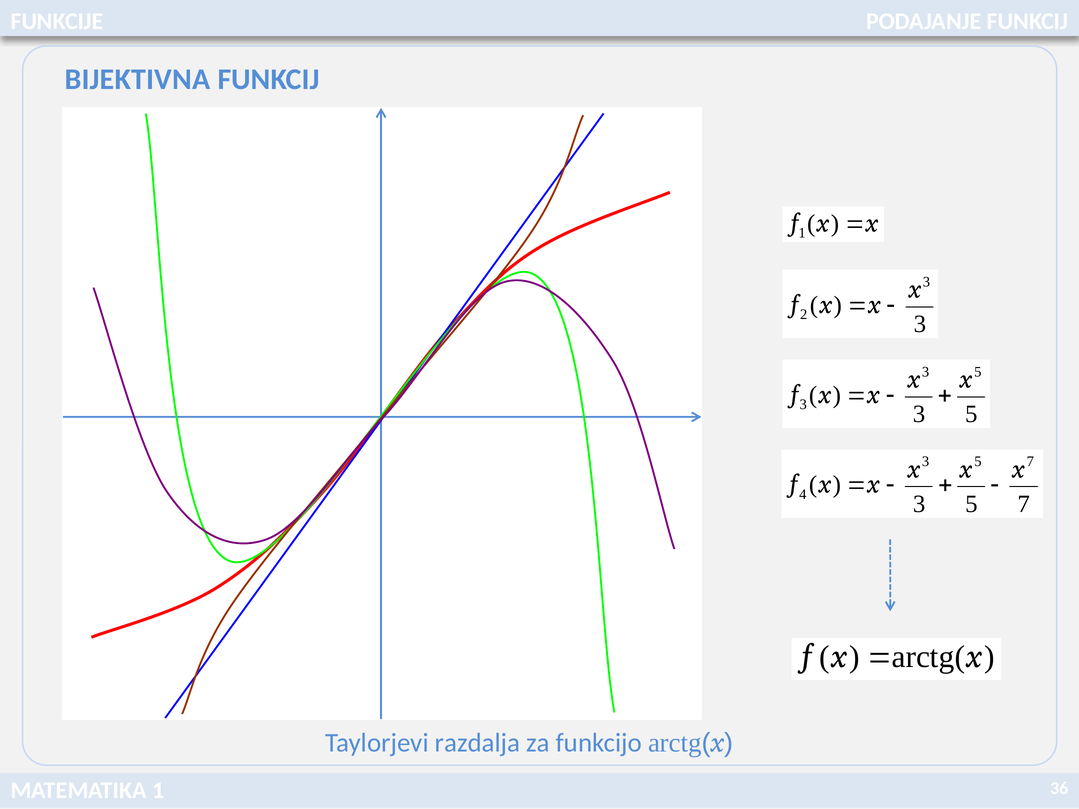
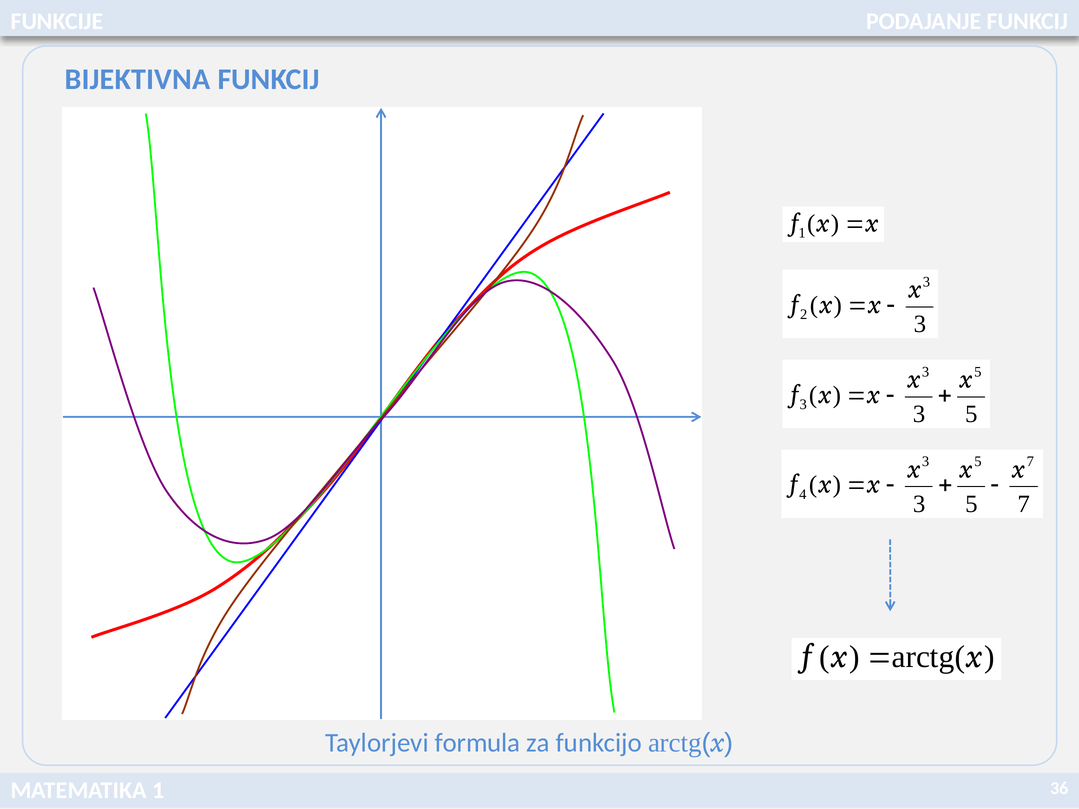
razdalja: razdalja -> formula (478, 743)
